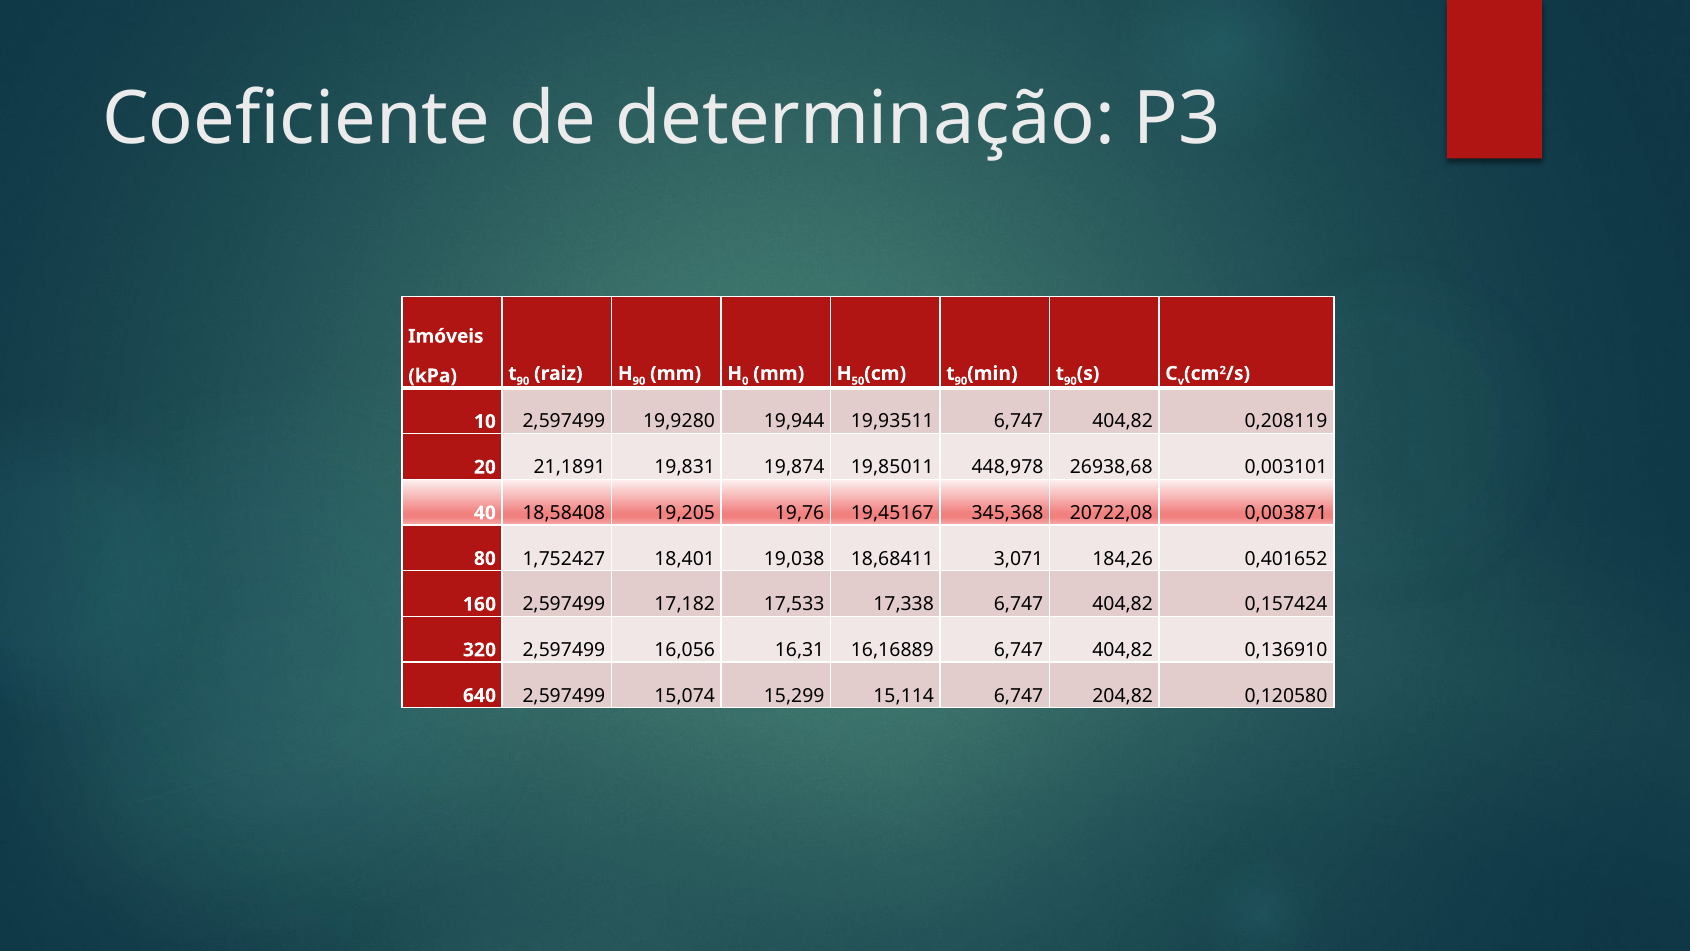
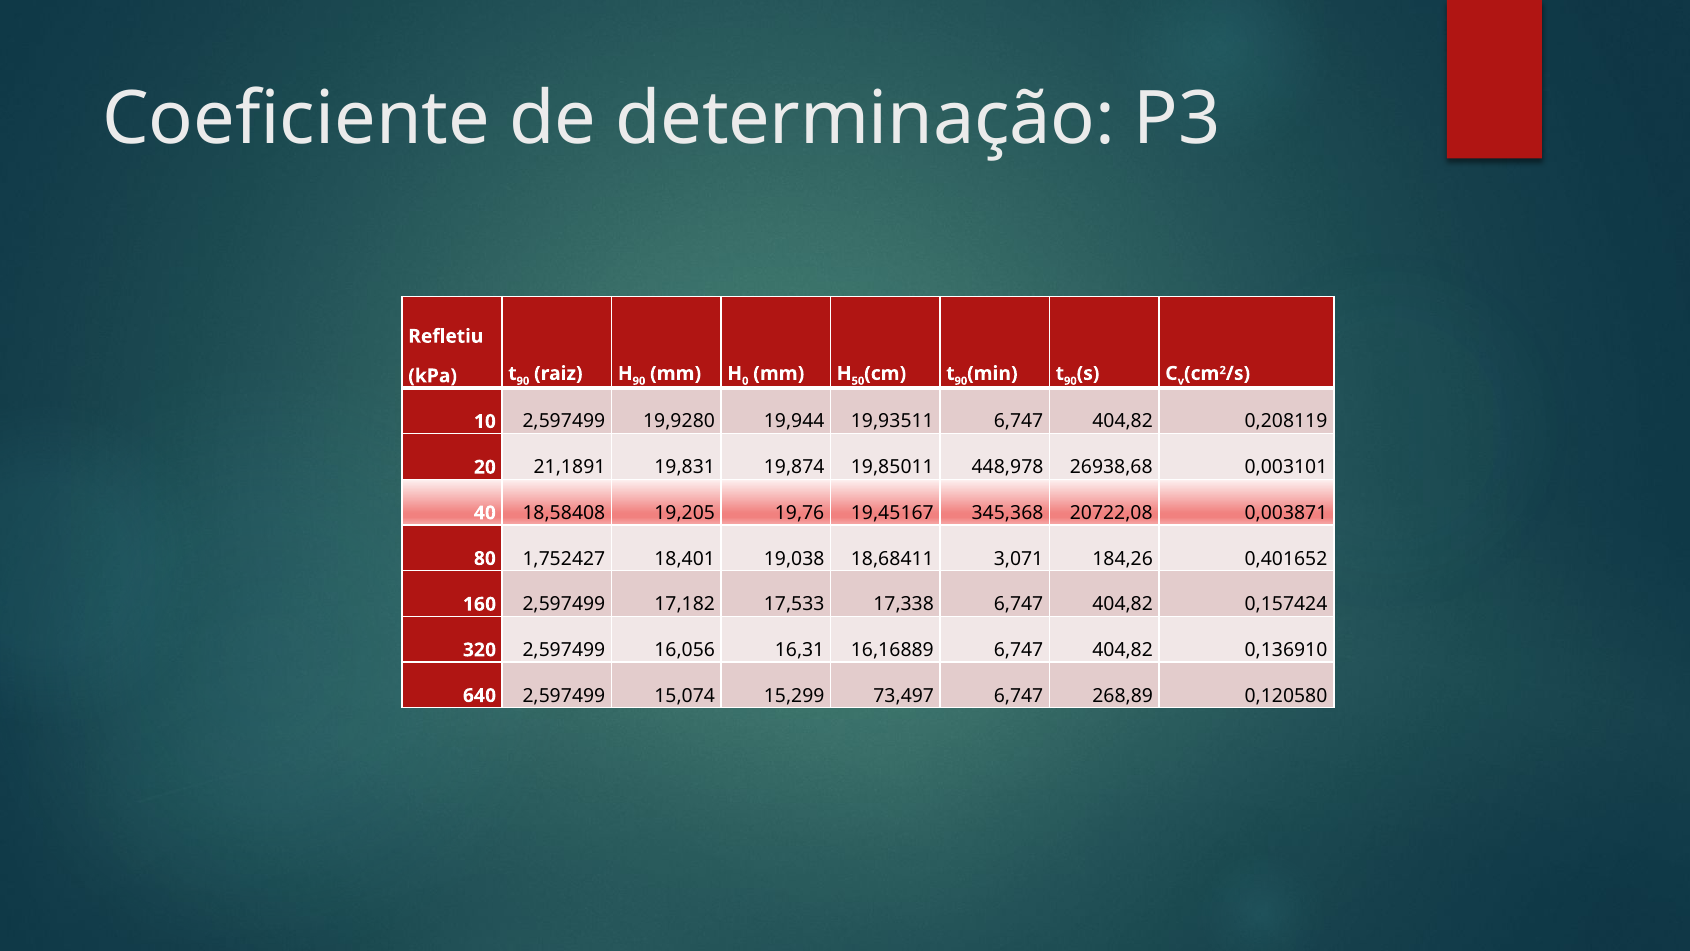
Imóveis: Imóveis -> Refletiu (446, 336)
15,114: 15,114 -> 73,497 (904, 695)
204,82: 204,82 -> 268,89 (1123, 695)
